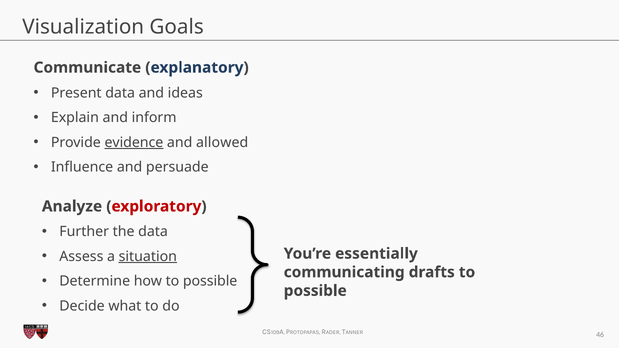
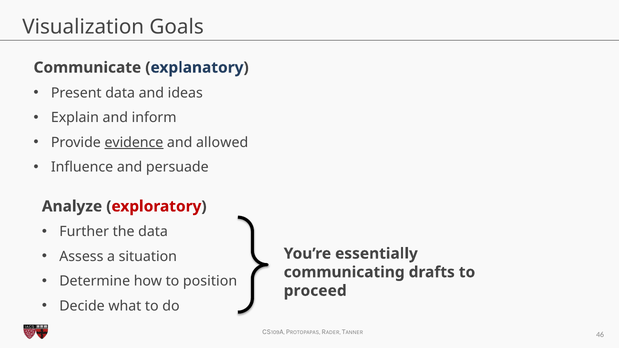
situation underline: present -> none (148, 257)
how to possible: possible -> position (210, 281)
possible: possible -> proceed (315, 291)
